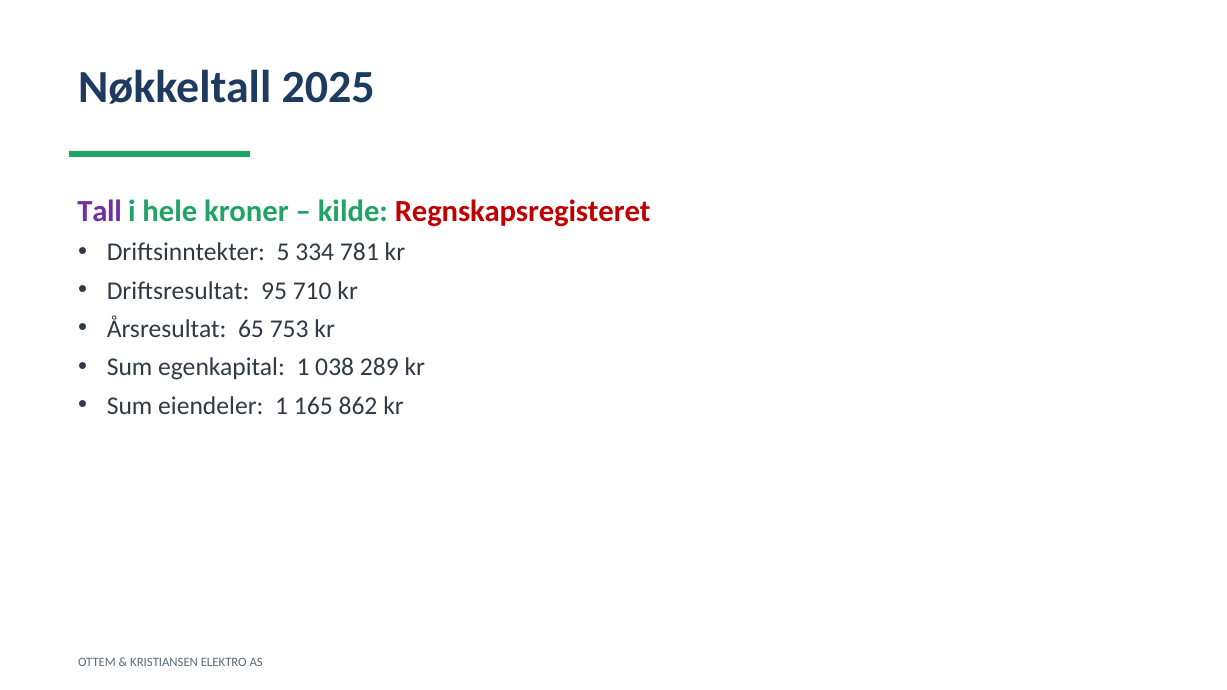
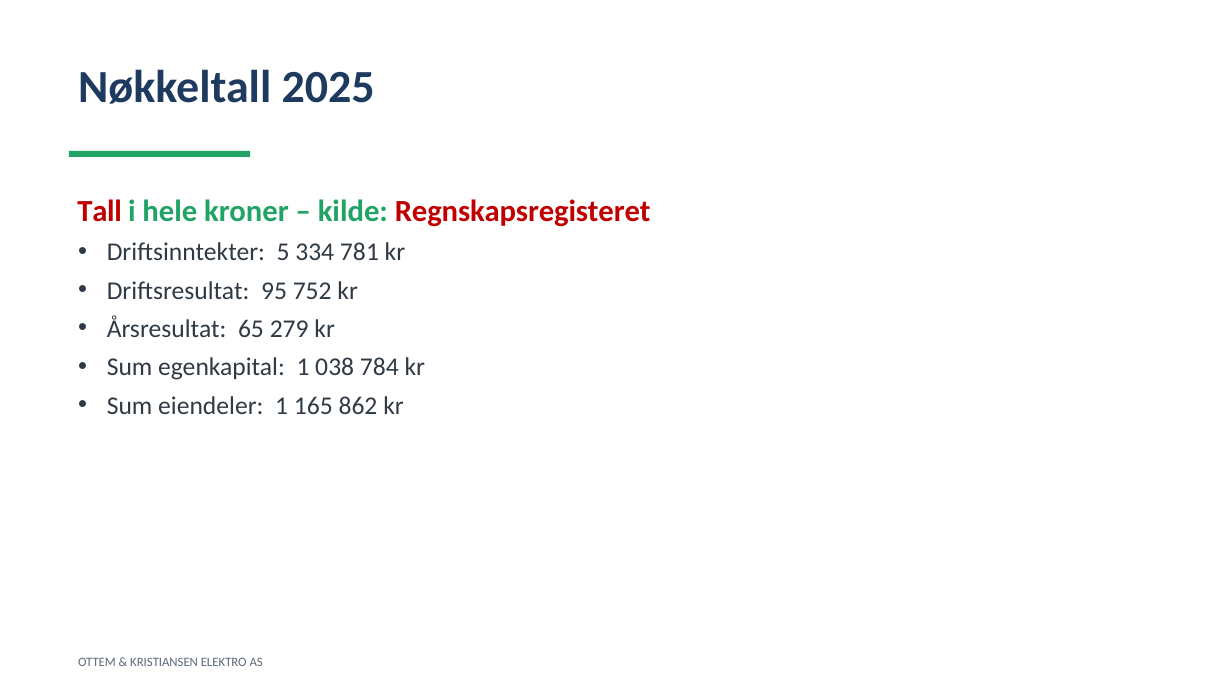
Tall colour: purple -> red (100, 211)
710: 710 -> 752 (312, 291)
753: 753 -> 279 (289, 329)
289: 289 -> 784 (379, 367)
